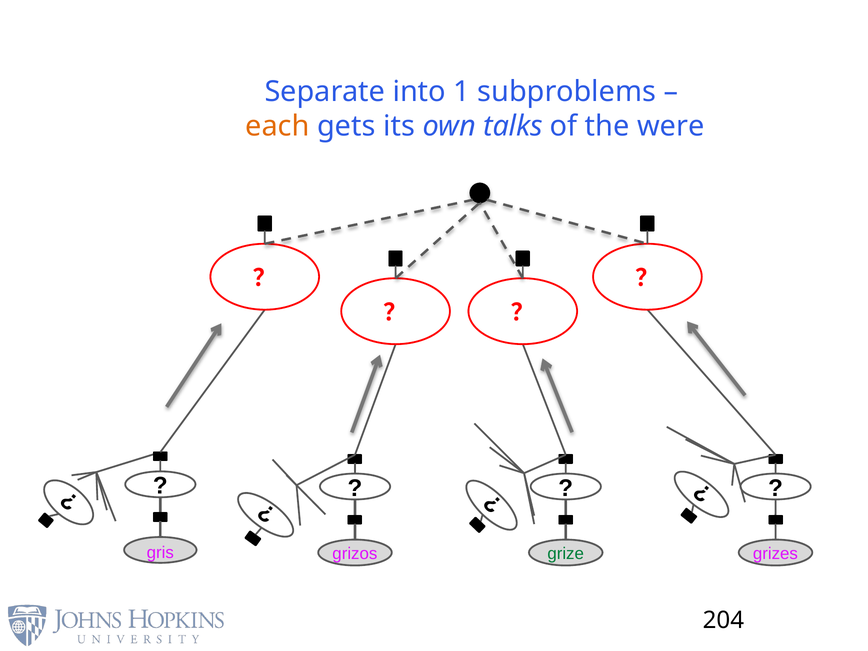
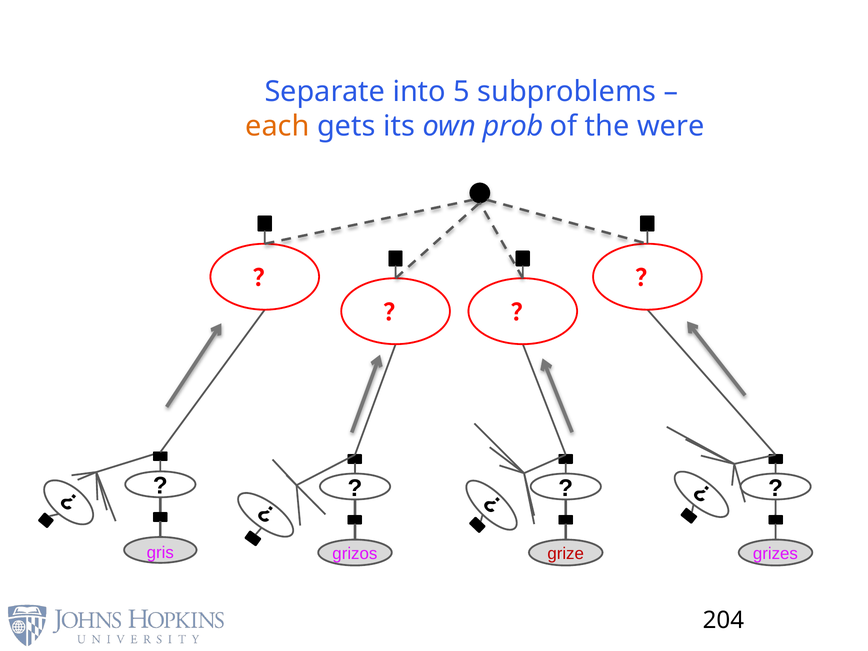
1: 1 -> 5 (462, 92)
talks: talks -> prob (513, 126)
grize colour: green -> red (566, 554)
